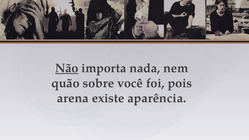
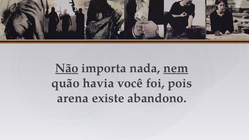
nem underline: none -> present (176, 68)
sobre: sobre -> havia (98, 83)
aparência: aparência -> abandono (157, 98)
